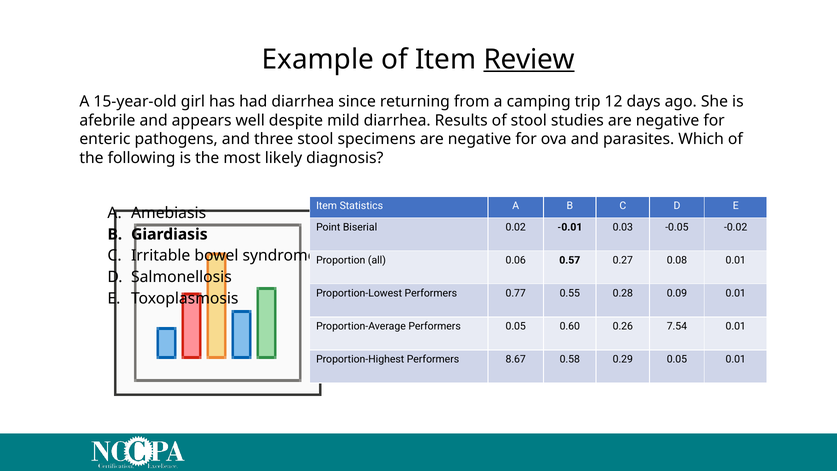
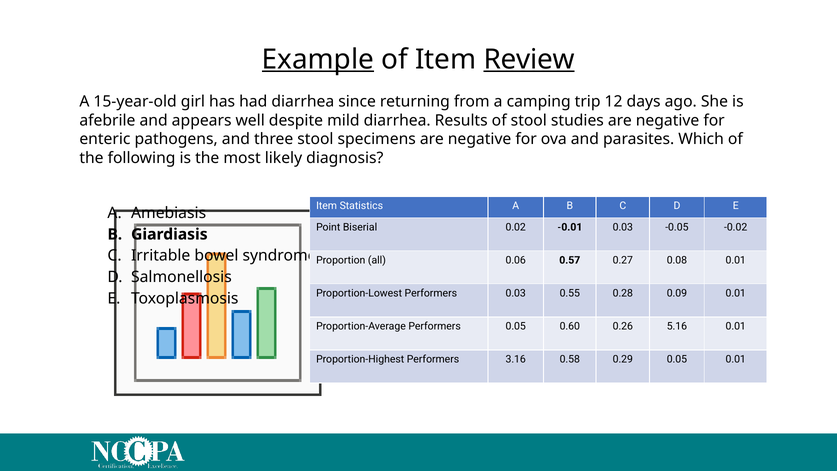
Example underline: none -> present (318, 59)
Performers 0.77: 0.77 -> 0.03 (516, 293)
7.54: 7.54 -> 5.16 (677, 326)
8.67: 8.67 -> 3.16 (516, 359)
